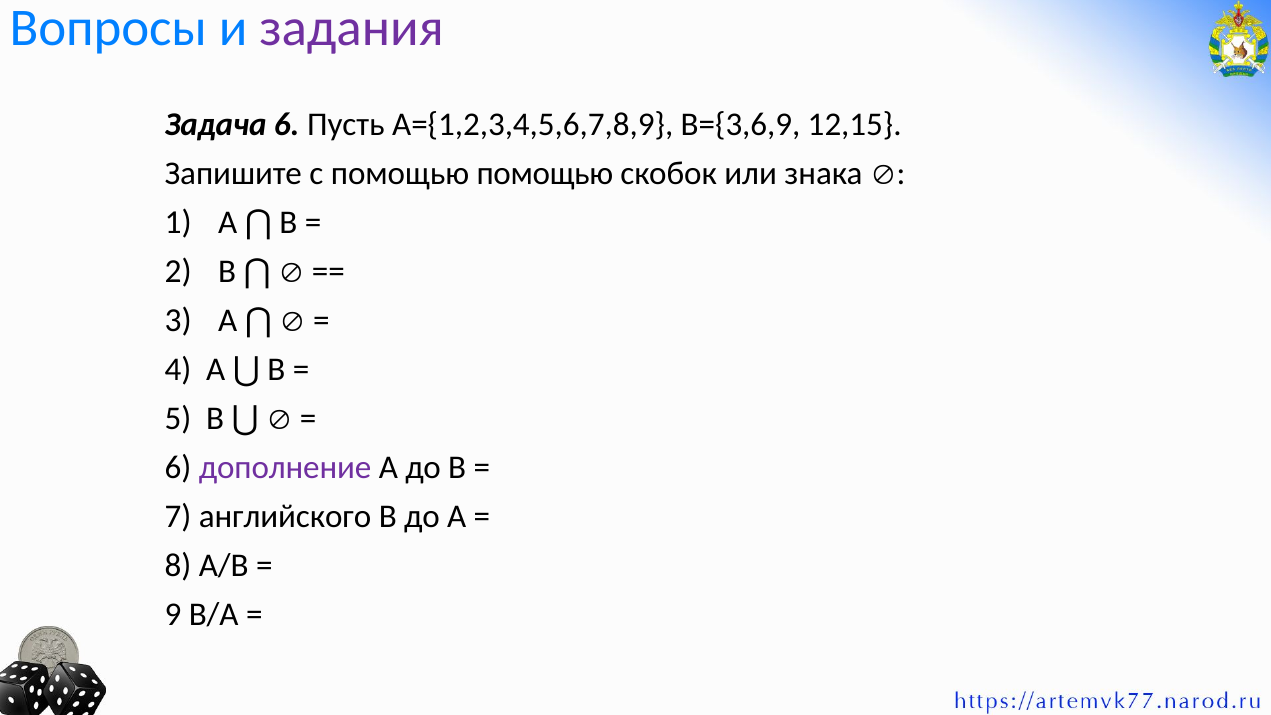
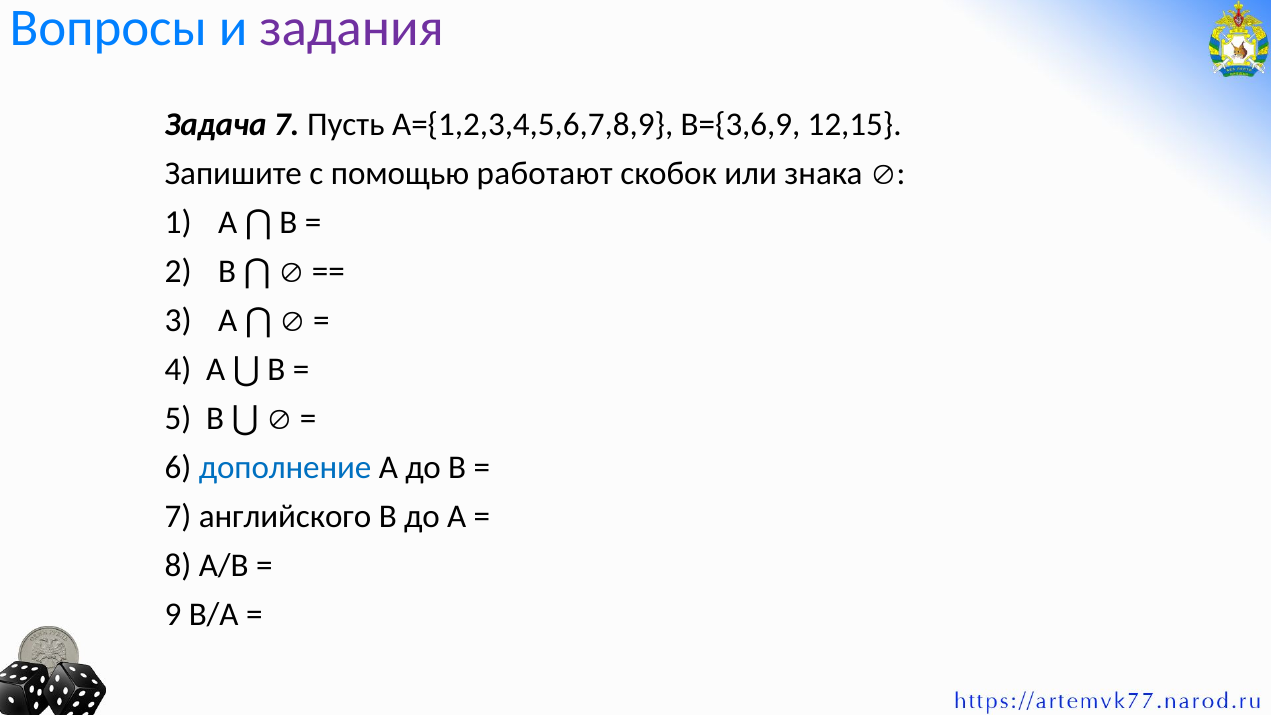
Задача 6: 6 -> 7 (287, 125)
помощью помощью: помощью -> работают (545, 174)
дополнение colour: purple -> blue (285, 467)
